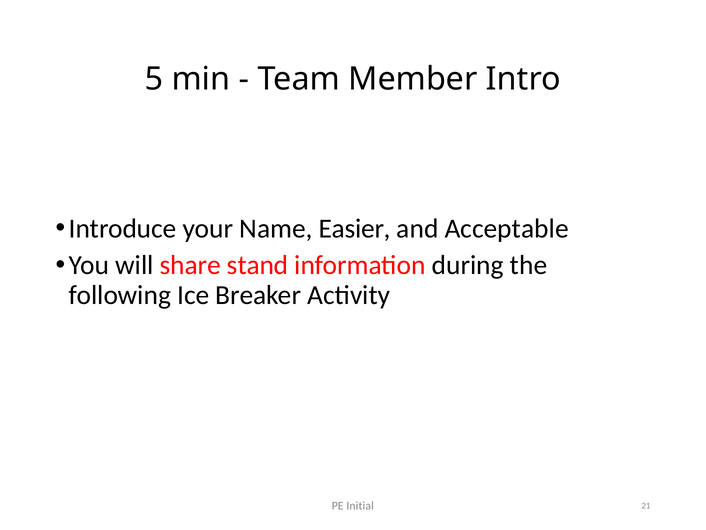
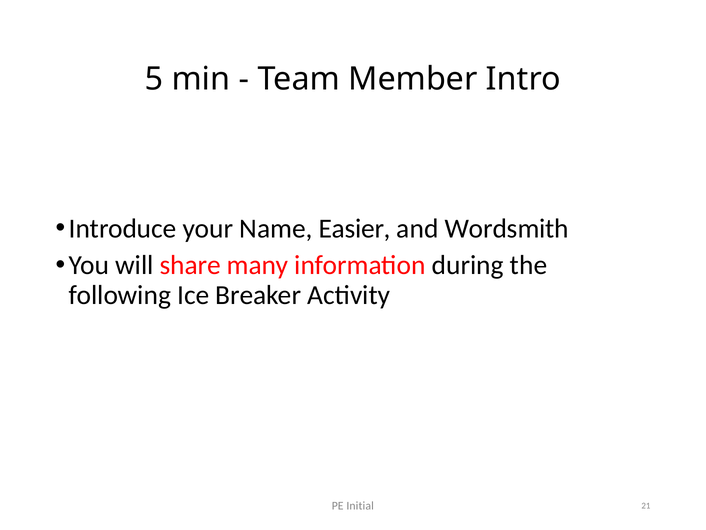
Acceptable: Acceptable -> Wordsmith (507, 229)
stand: stand -> many (258, 265)
